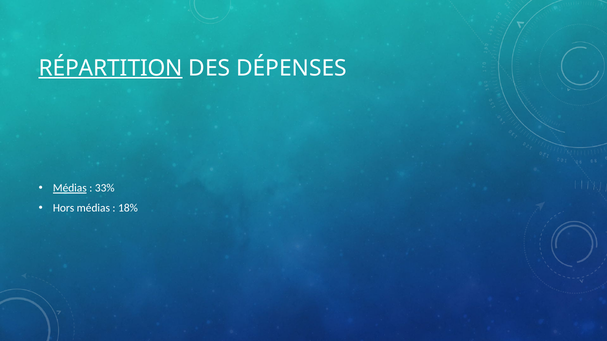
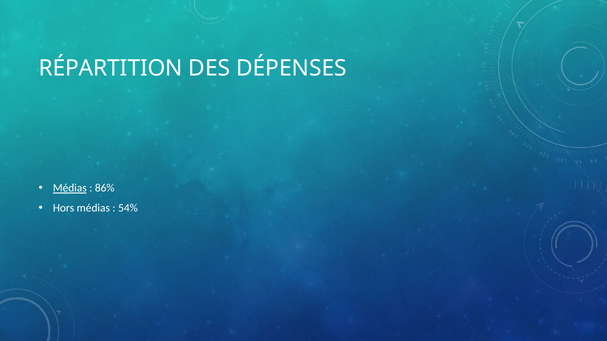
RÉPARTITION underline: present -> none (111, 68)
33%: 33% -> 86% (105, 188)
18%: 18% -> 54% (128, 208)
